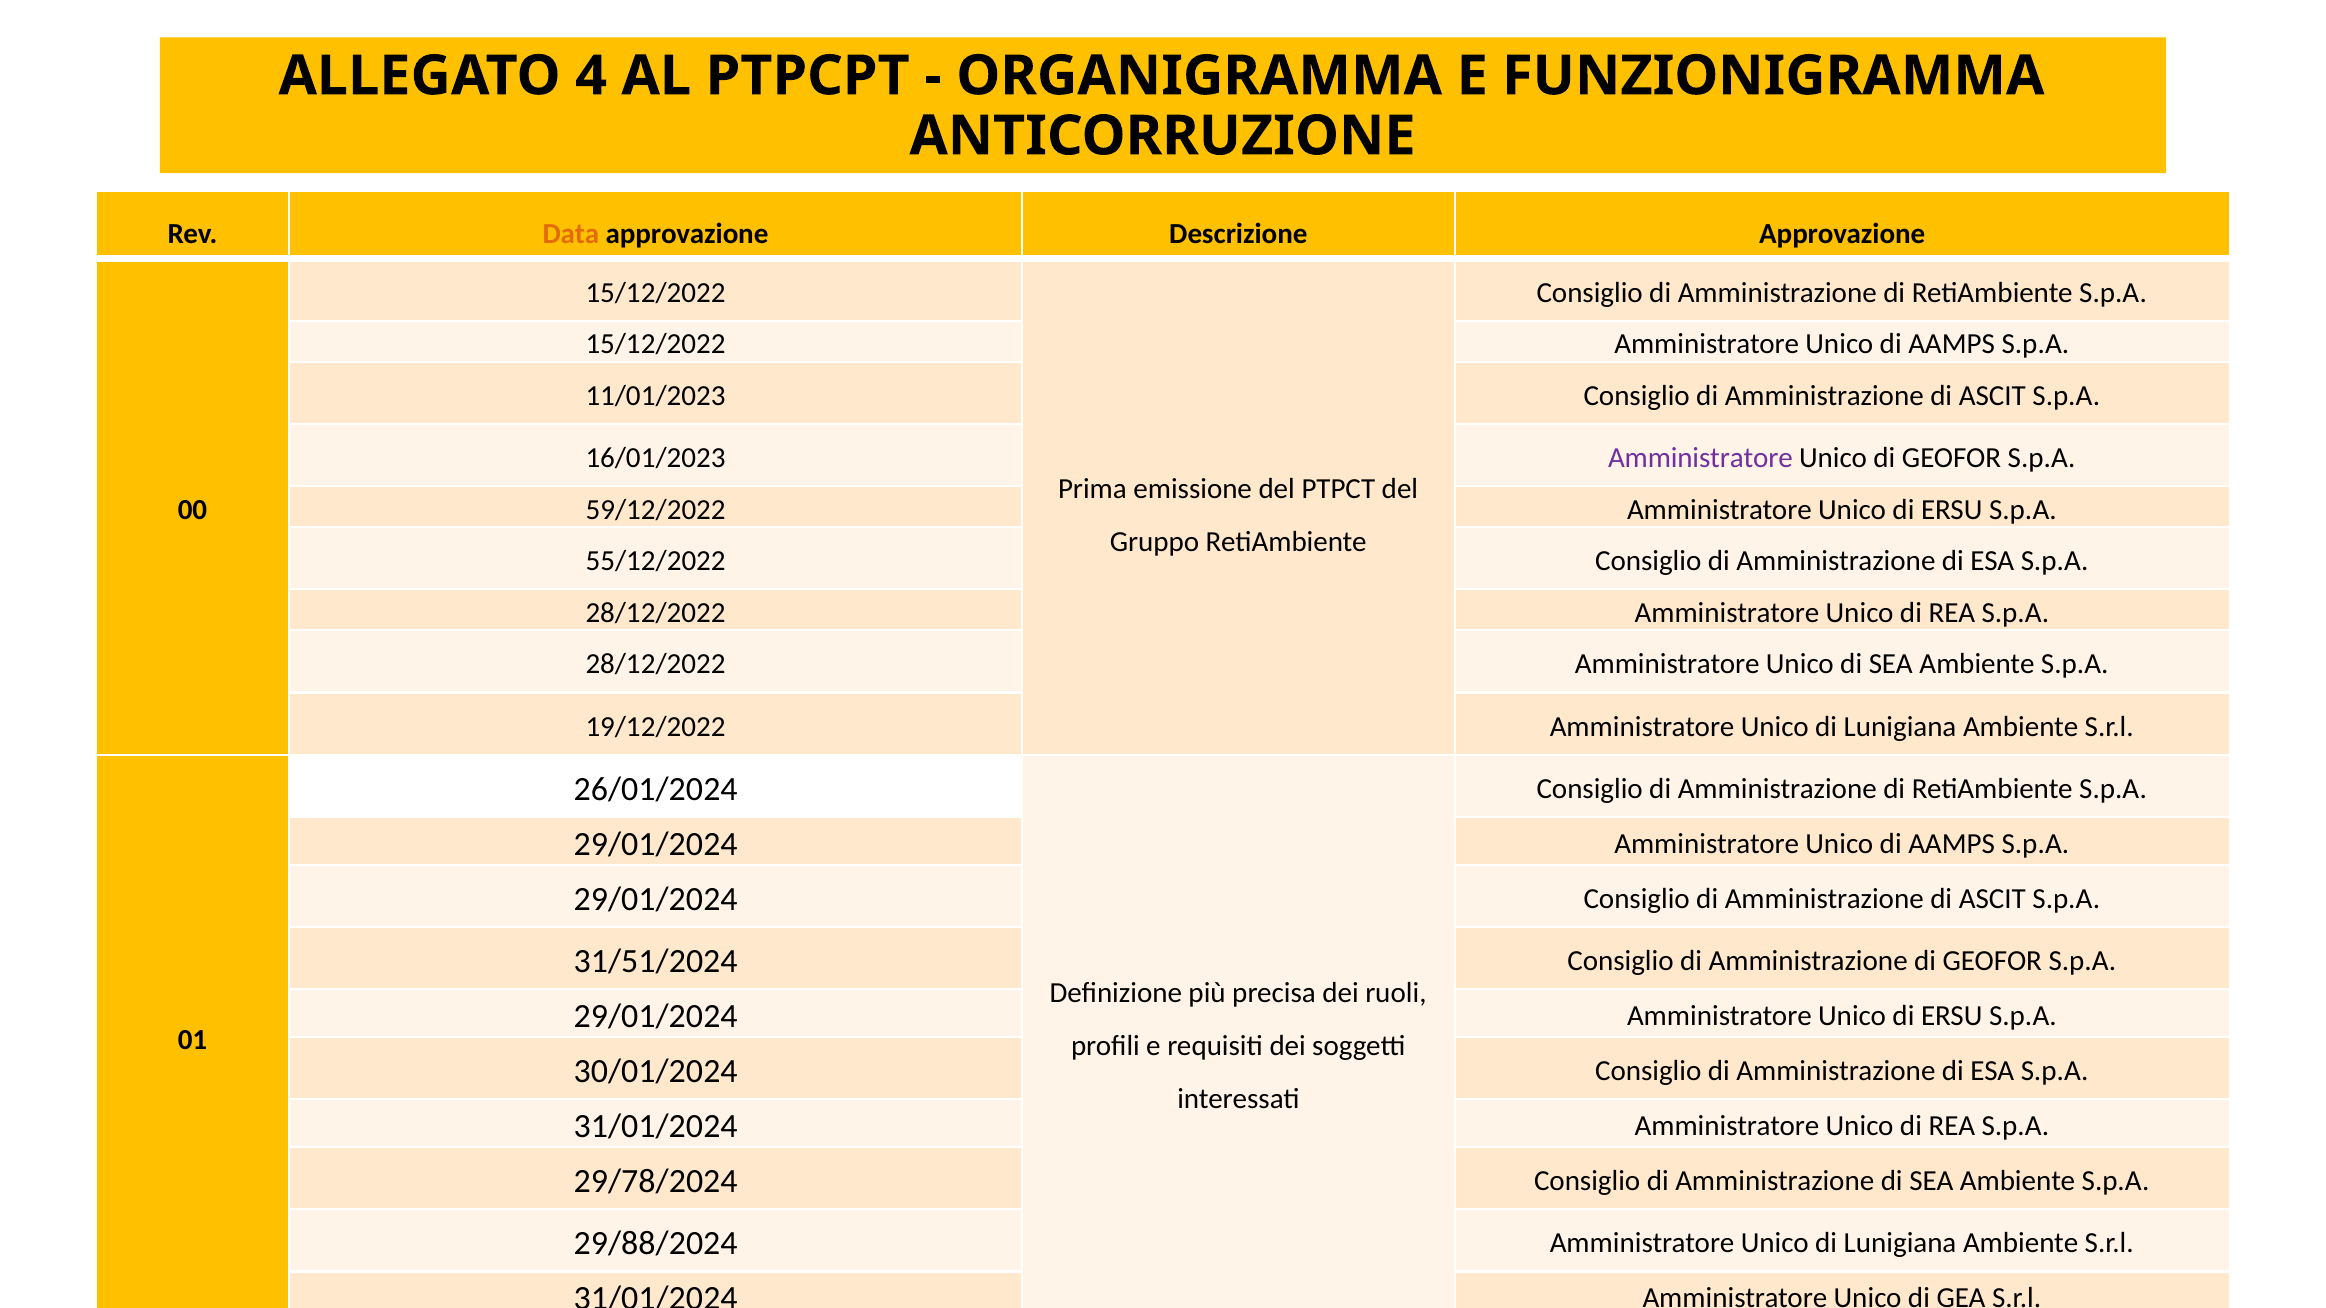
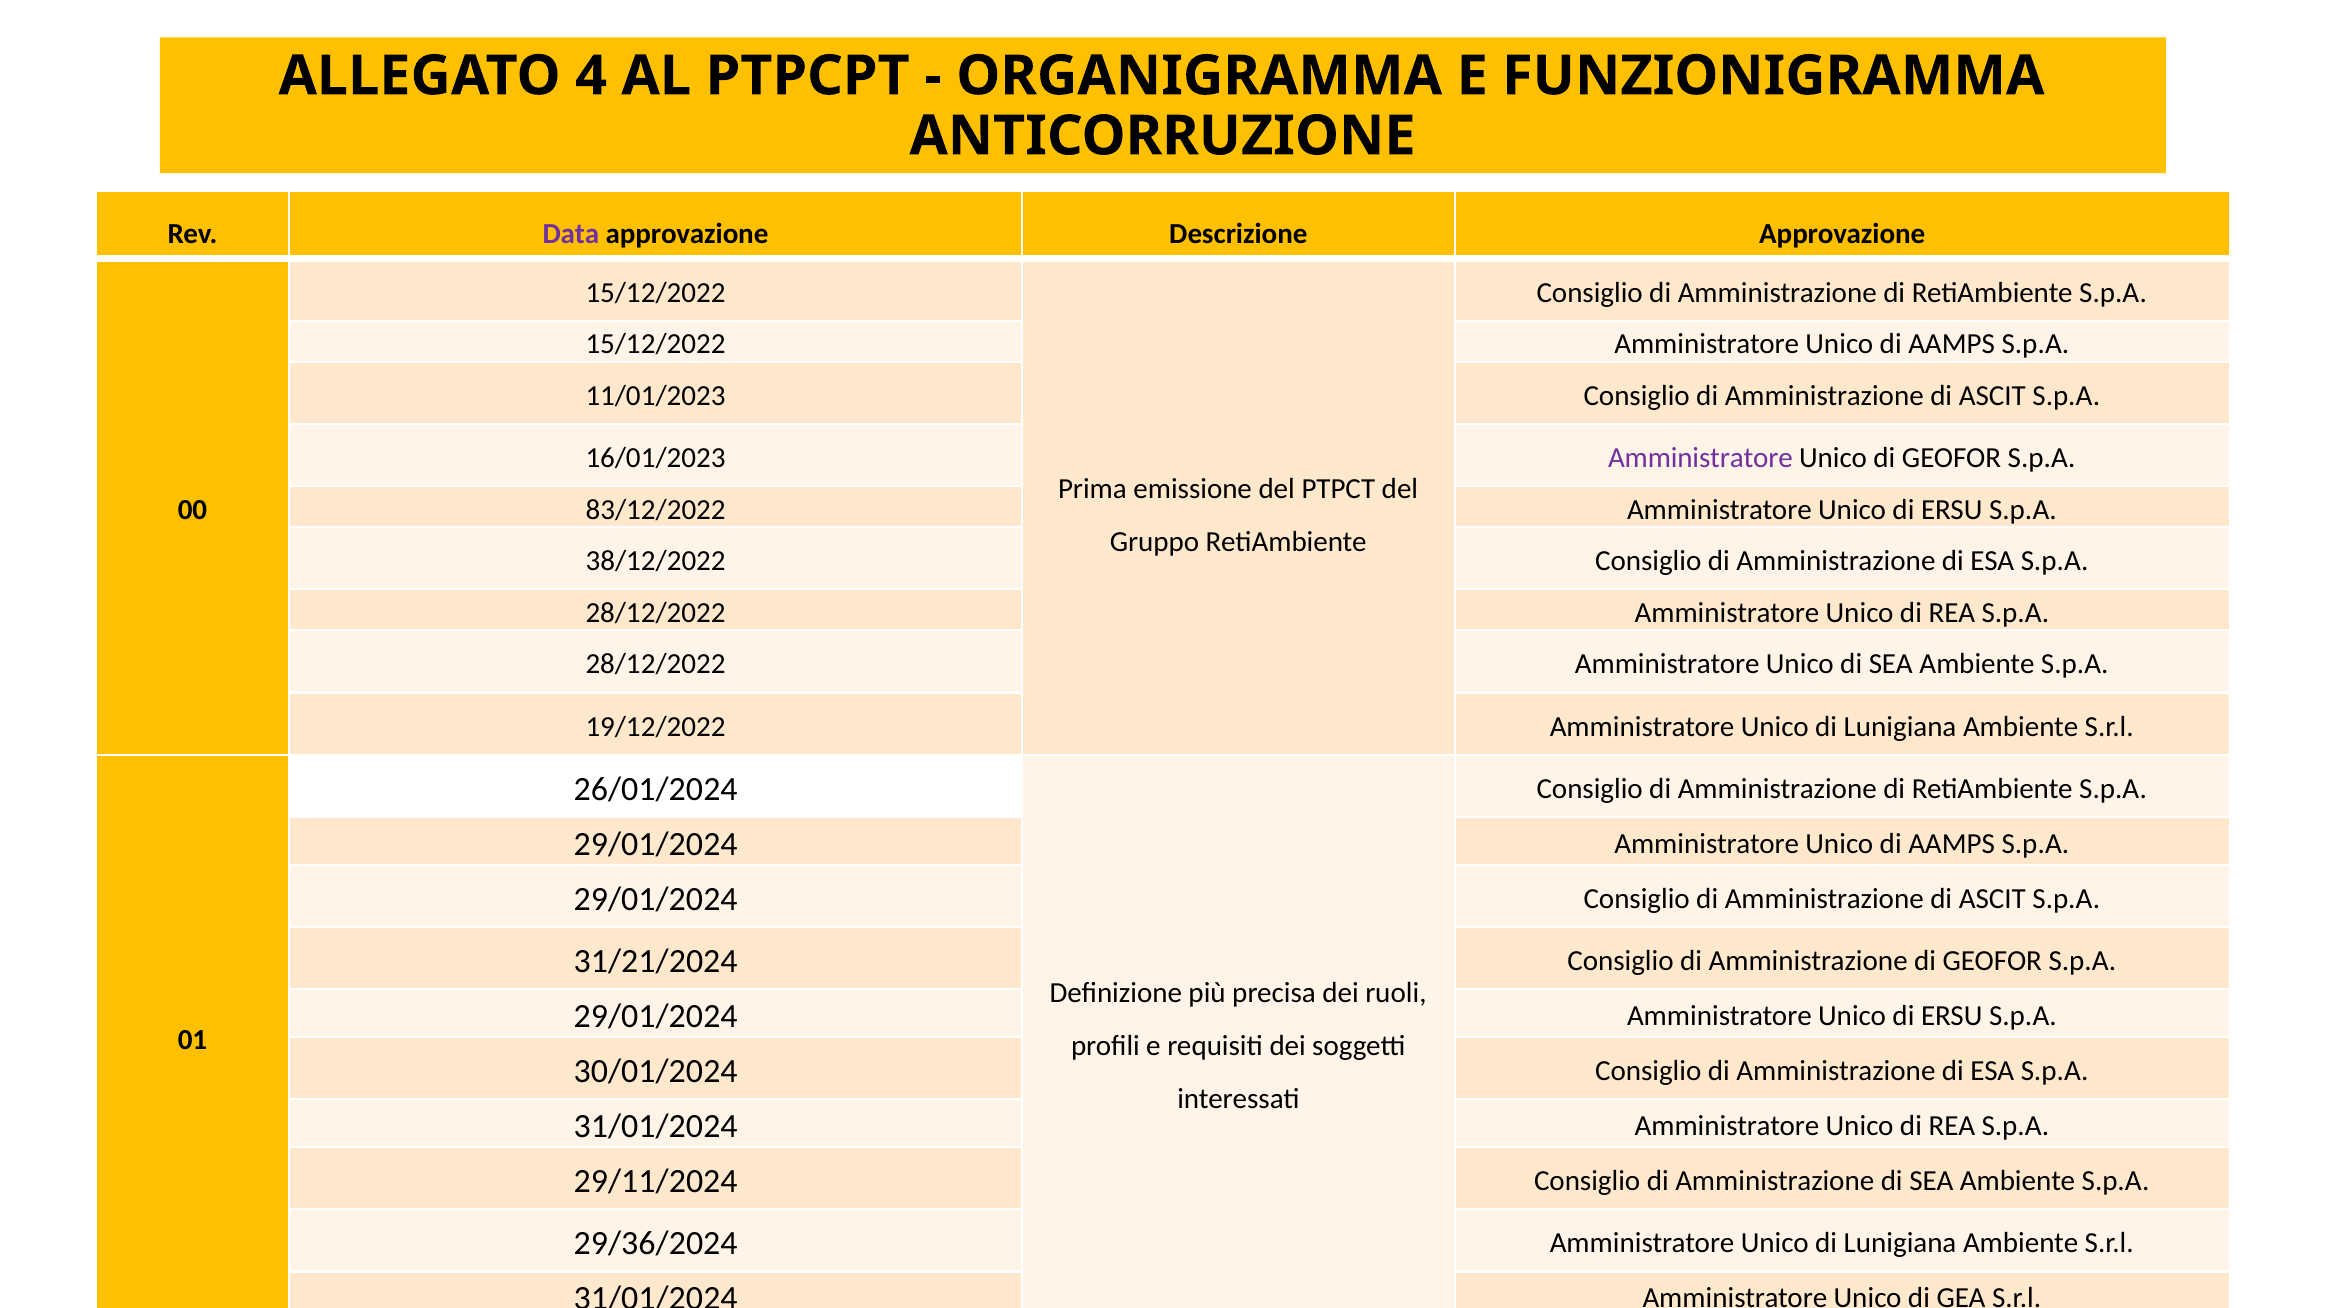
Data colour: orange -> purple (571, 234)
59/12/2022: 59/12/2022 -> 83/12/2022 (656, 510)
55/12/2022: 55/12/2022 -> 38/12/2022 (656, 561)
31/51/2024: 31/51/2024 -> 31/21/2024 (656, 962)
29/78/2024: 29/78/2024 -> 29/11/2024 (656, 1182)
29/88/2024: 29/88/2024 -> 29/36/2024 (656, 1244)
